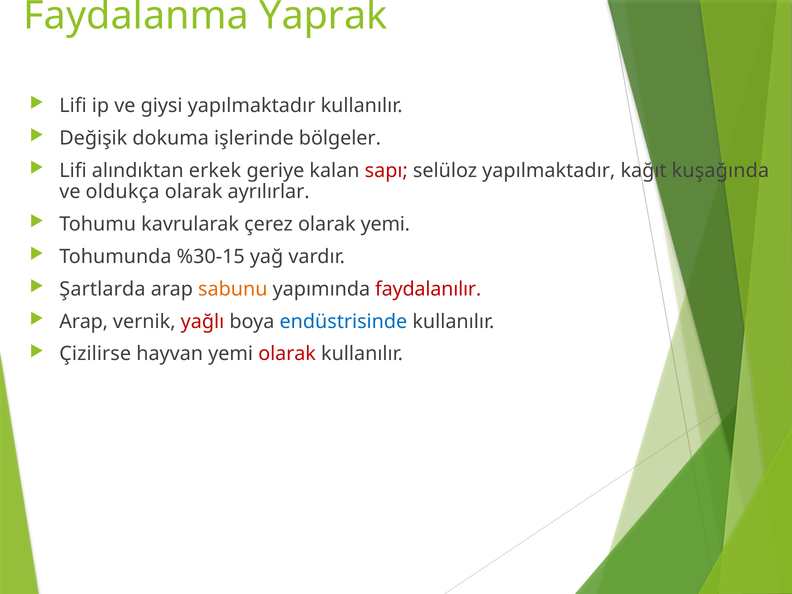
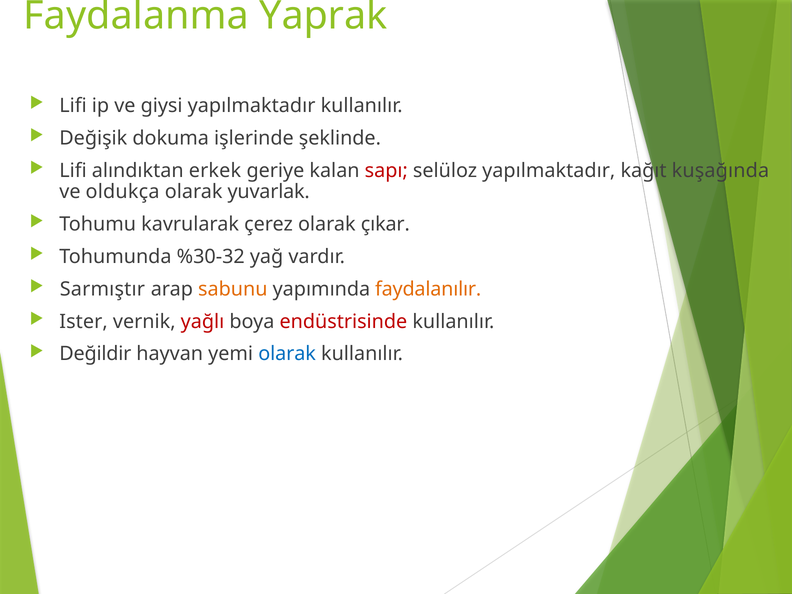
bölgeler: bölgeler -> şeklinde (340, 138)
ayrılırlar: ayrılırlar -> yuvarlak (269, 192)
olarak yemi: yemi -> çıkar (385, 224)
%30-15: %30-15 -> %30-32 (211, 257)
Şartlarda: Şartlarda -> Sarmıştır (102, 289)
faydalanılır colour: red -> orange (428, 289)
Arap: Arap -> Ister (84, 321)
endüstrisinde colour: blue -> red (343, 321)
Çizilirse: Çizilirse -> Değildir (95, 354)
olarak colour: red -> blue (287, 354)
